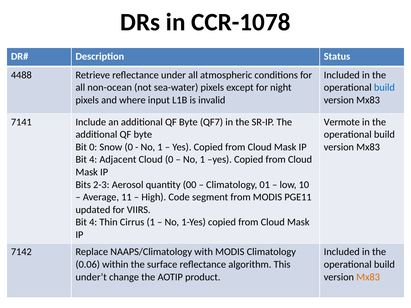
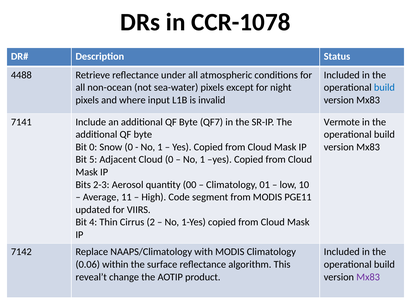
4: 4 -> 5 (93, 160)
Cirrus 1: 1 -> 2 (151, 222)
under’t: under’t -> reveal’t (91, 277)
Mx83 colour: orange -> purple (368, 277)
